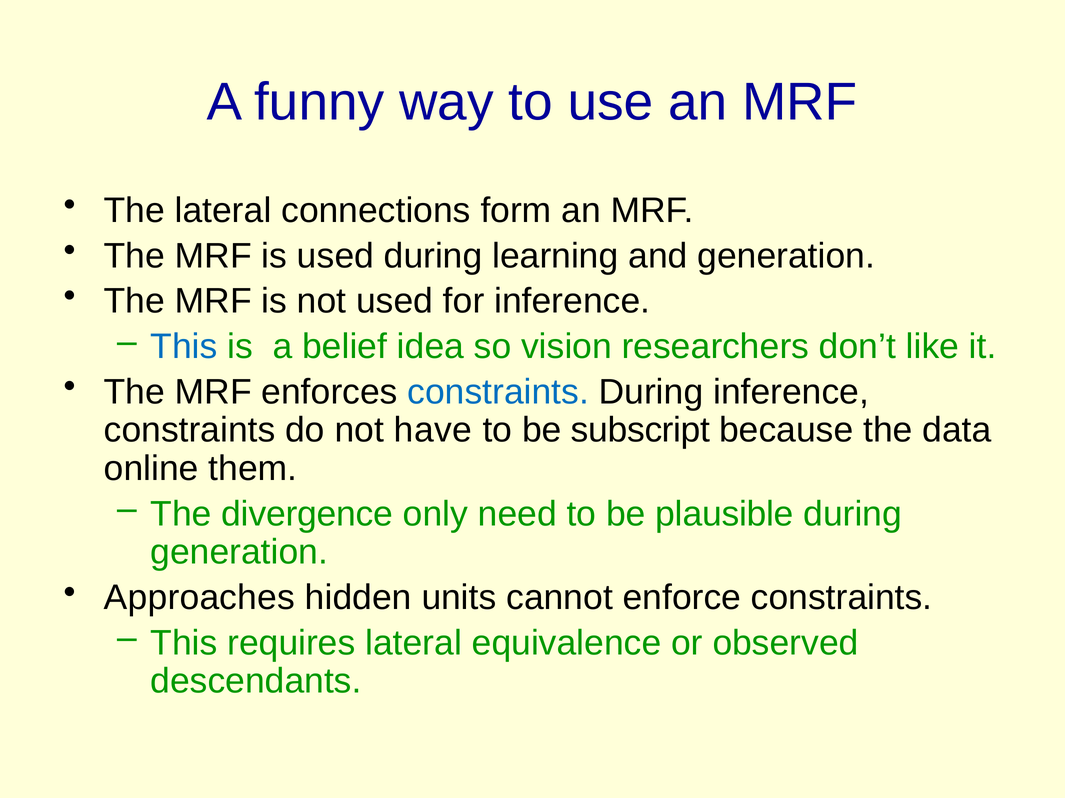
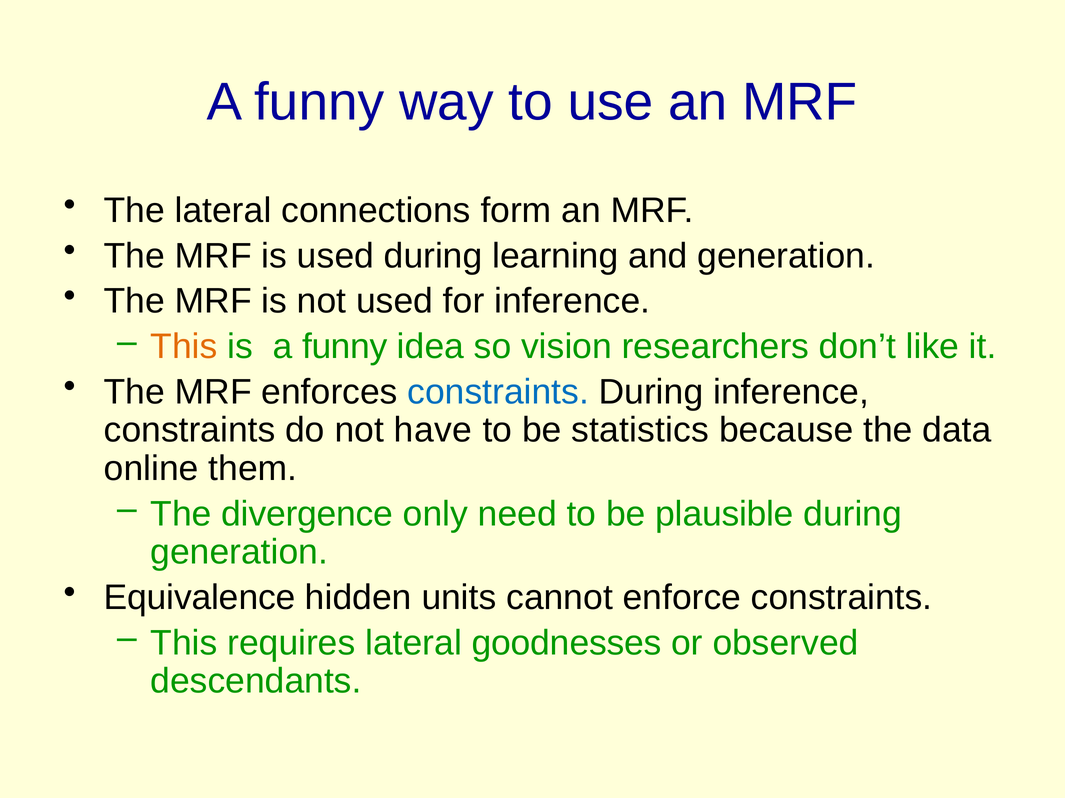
This colour: blue -> orange (184, 347)
is a belief: belief -> funny (345, 347)
subscript: subscript -> statistics (640, 431)
Approaches: Approaches -> Equivalence (200, 598)
equivalence: equivalence -> goodnesses (567, 644)
